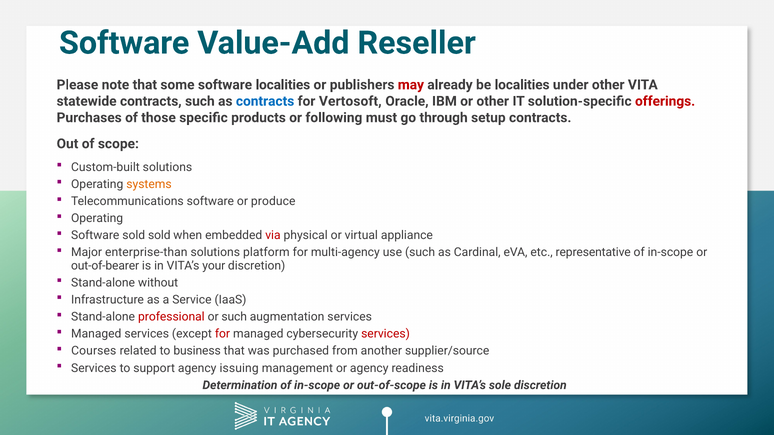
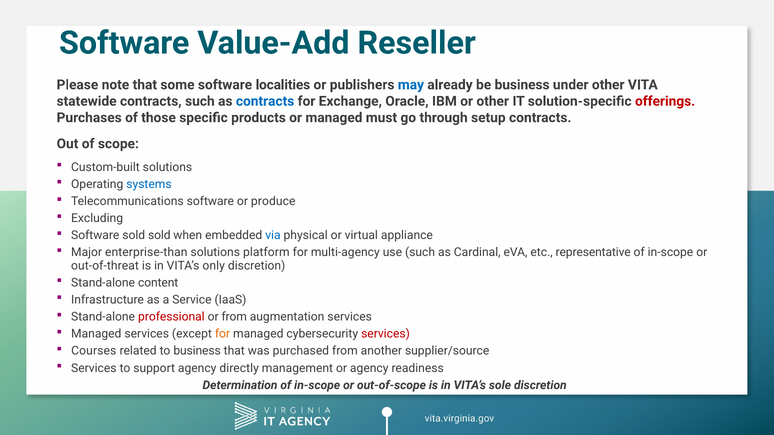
may colour: red -> blue (411, 85)
be localities: localities -> business (522, 85)
Vertosoft: Vertosoft -> Exchange (350, 101)
or following: following -> managed (334, 118)
systems colour: orange -> blue (149, 184)
Operating: Operating -> Excluding (97, 219)
via colour: red -> blue (273, 236)
out-of-bearer: out-of-bearer -> out-of-threat (105, 266)
your: your -> only (214, 266)
without: without -> content (158, 283)
or such: such -> from (234, 317)
for colour: red -> orange (222, 334)
issuing: issuing -> directly (239, 368)
